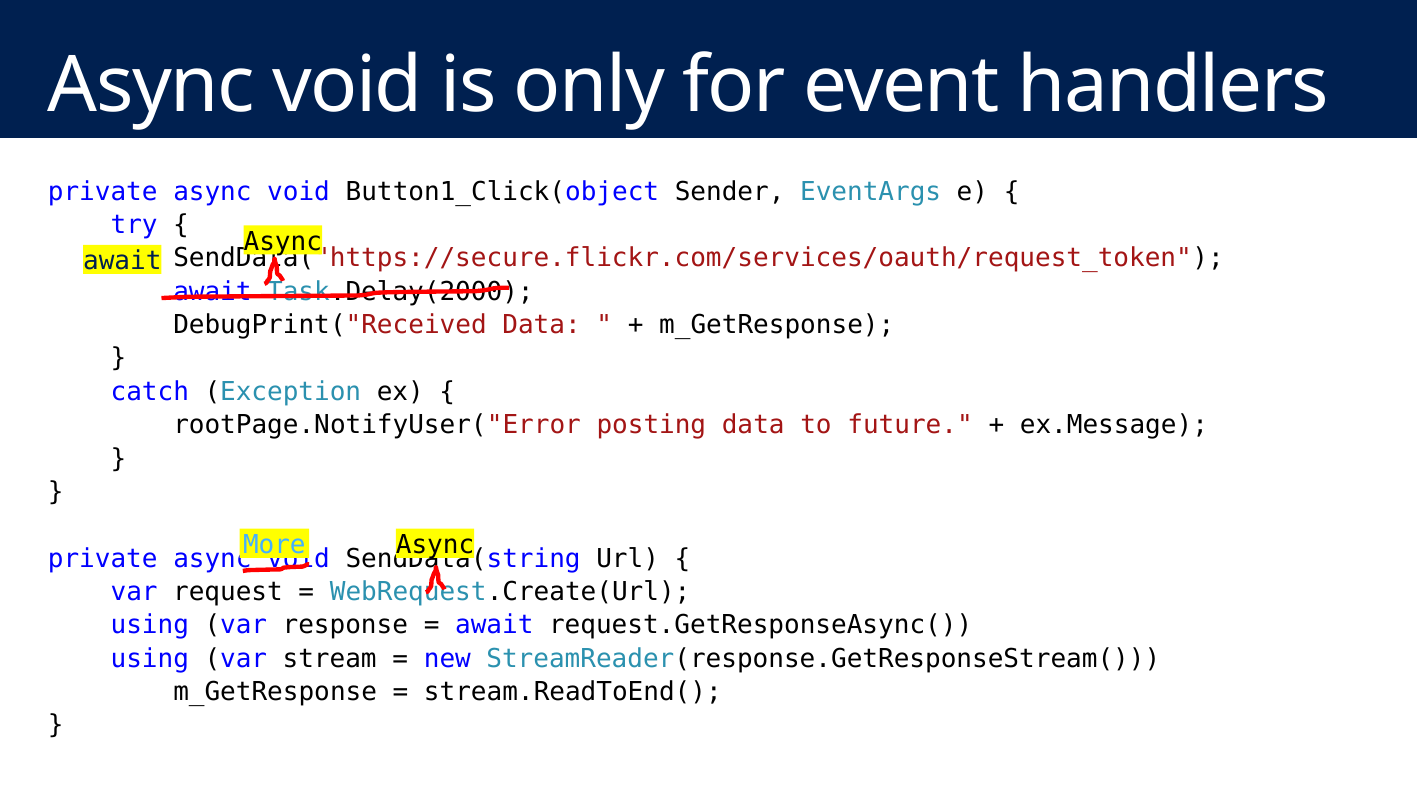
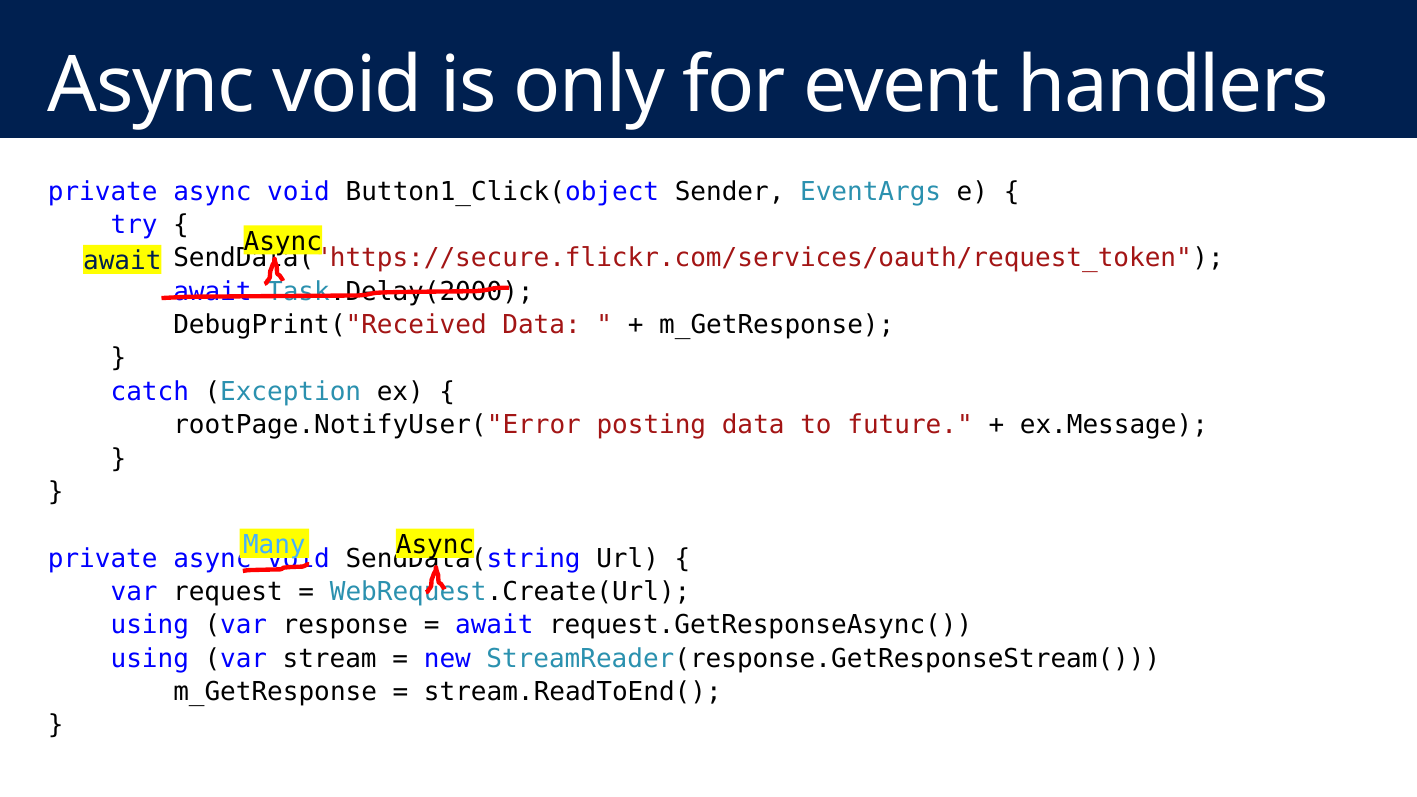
More: More -> Many (274, 545)
